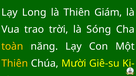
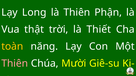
Giám: Giám -> Phận (108, 12)
trao: trao -> thật (34, 30)
Sóng: Sóng -> Thiết (99, 30)
Thiên colour: yellow -> pink (15, 64)
